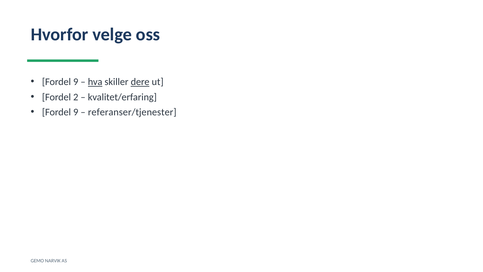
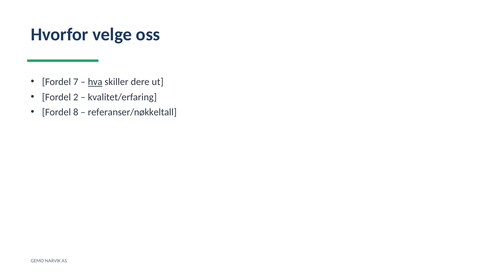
9: 9 -> 7 (76, 82)
dere underline: present -> none (140, 82)
9: 9 -> 8 (76, 112)
referanser/tjenester: referanser/tjenester -> referanser/nøkkeltall (132, 112)
